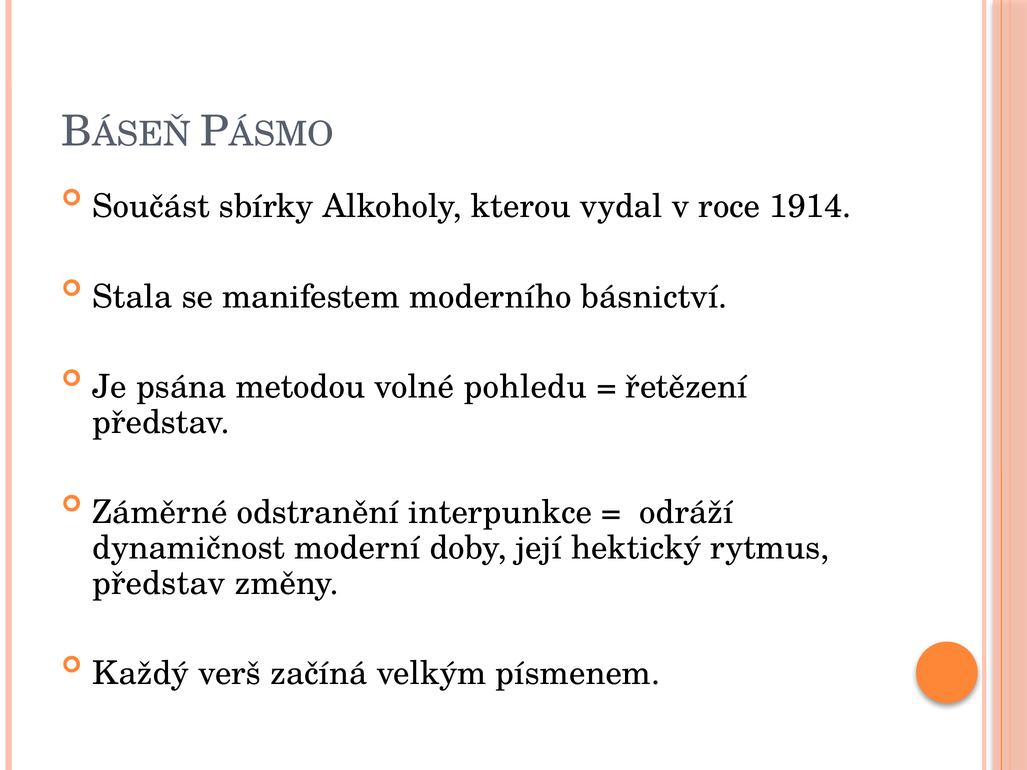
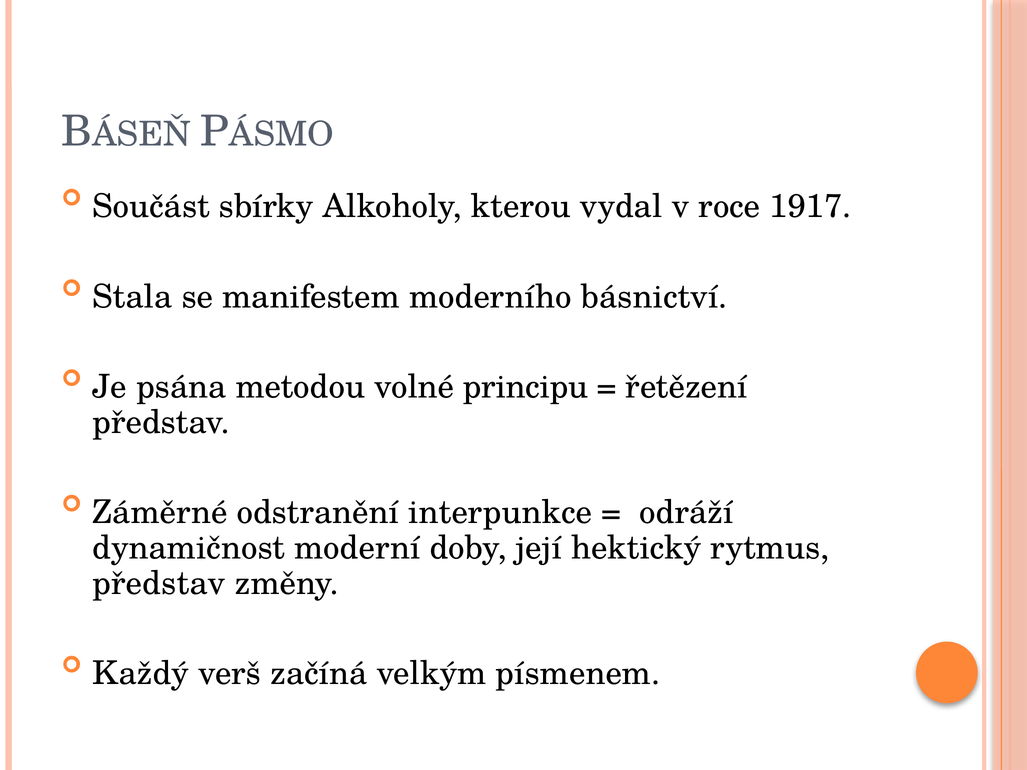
1914: 1914 -> 1917 (810, 207)
pohledu: pohledu -> principu (526, 387)
